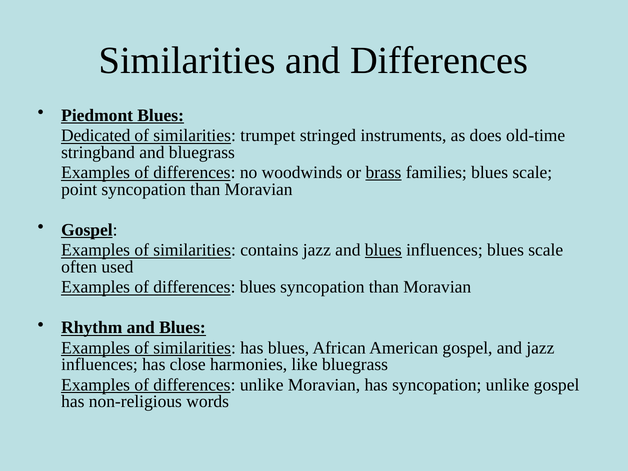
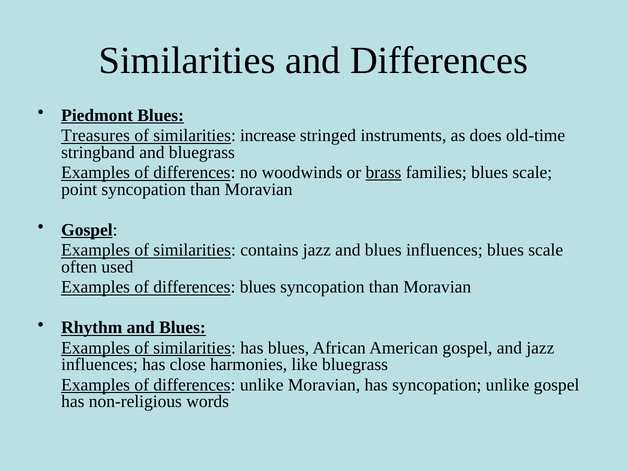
Dedicated: Dedicated -> Treasures (96, 136)
trumpet: trumpet -> increase (268, 136)
blues underline: present -> none (383, 250)
